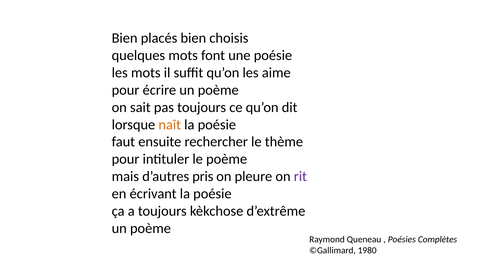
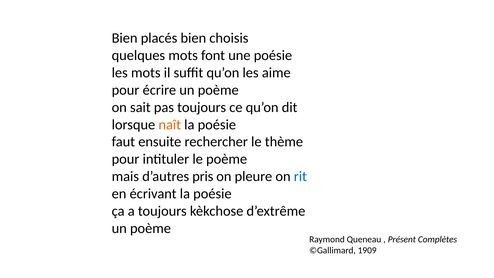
rit colour: purple -> blue (300, 176)
Poésies: Poésies -> Présent (402, 239)
1980: 1980 -> 1909 (367, 250)
